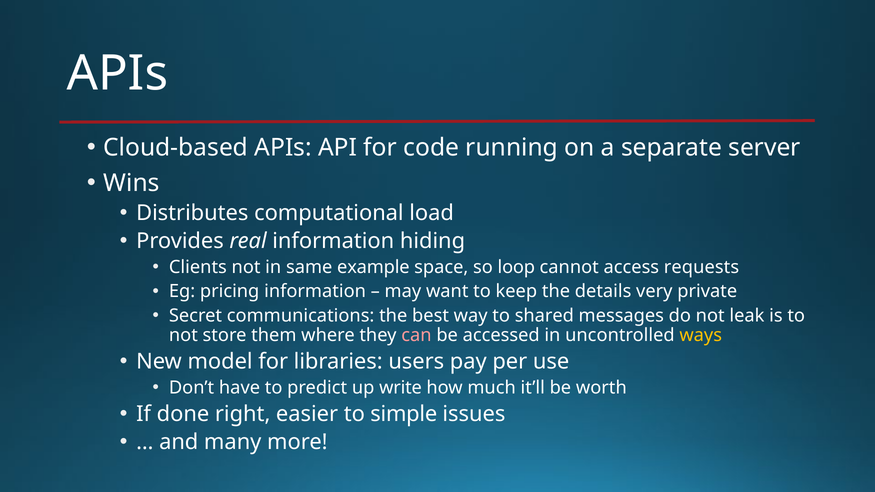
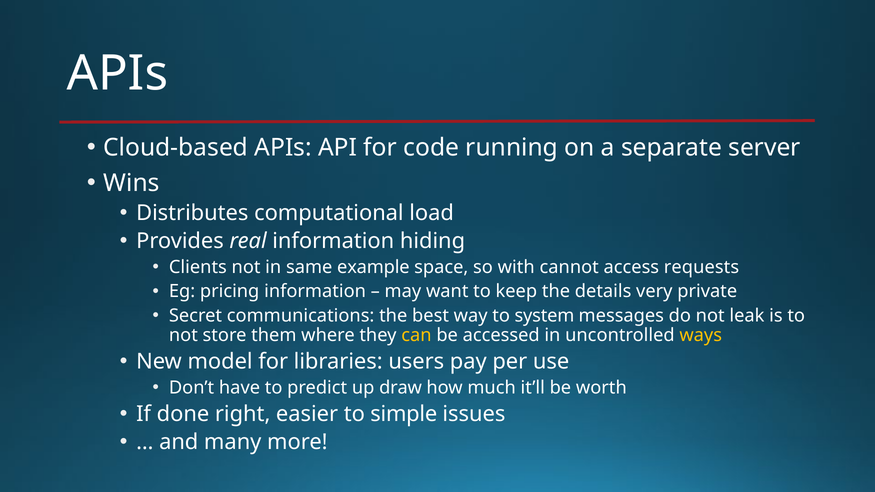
loop: loop -> with (516, 267)
shared: shared -> system (544, 316)
can colour: pink -> yellow (416, 335)
write: write -> draw (401, 388)
